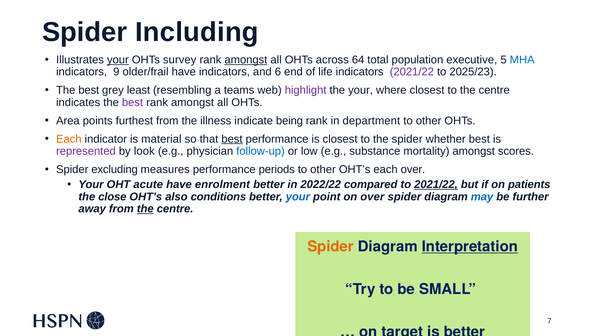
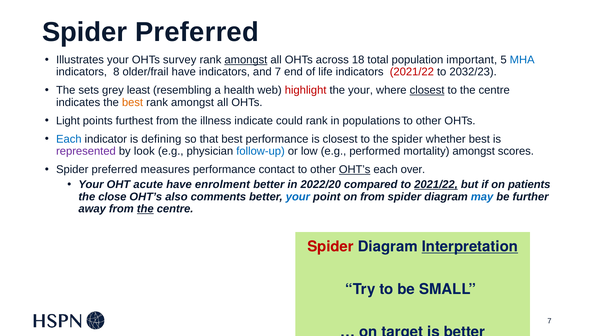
Including: Including -> Preferred (197, 32)
your underline: present -> none (118, 60)
64: 64 -> 18 (358, 60)
executive: executive -> important (472, 60)
9: 9 -> 8 (116, 72)
and 6: 6 -> 7 (278, 72)
2021/22 colour: purple -> red (412, 72)
2025/23: 2025/23 -> 2032/23 (473, 72)
best: best -> sets (89, 90)
teams: teams -> health (239, 90)
highlight colour: purple -> red (306, 90)
closest underline: none -> present (427, 90)
best colour: purple -> orange (133, 102)
Area: Area -> Light (68, 121)
being: being -> could (289, 121)
department: department -> populations (371, 121)
Each colour: orange -> blue (69, 139)
material: material -> defining (161, 139)
best underline: present -> none (232, 139)
substance: substance -> performed (375, 151)
excluding: excluding -> preferred (114, 169)
periods: periods -> contact (277, 169)
OHT’s underline: none -> present (355, 169)
2022/22: 2022/22 -> 2022/20 (321, 185)
conditions: conditions -> comments (218, 197)
on over: over -> from (372, 197)
Spider colour: orange -> red (331, 246)
